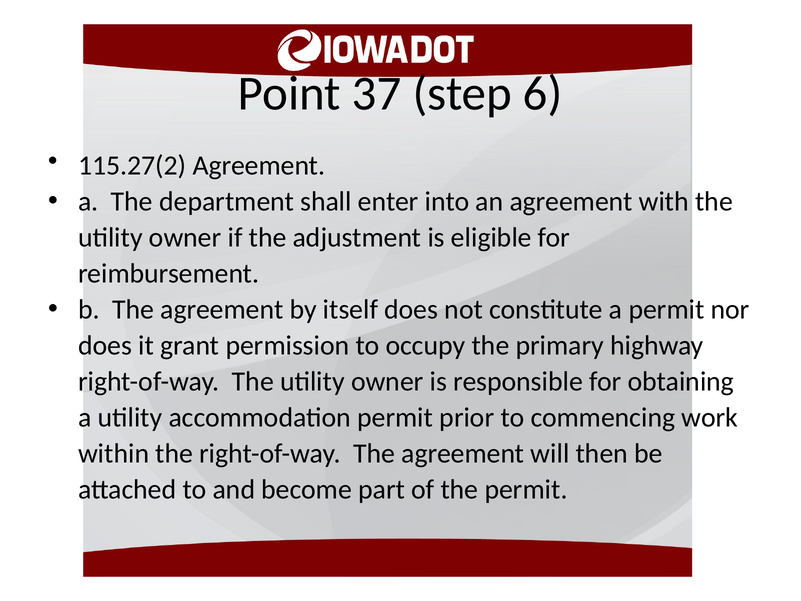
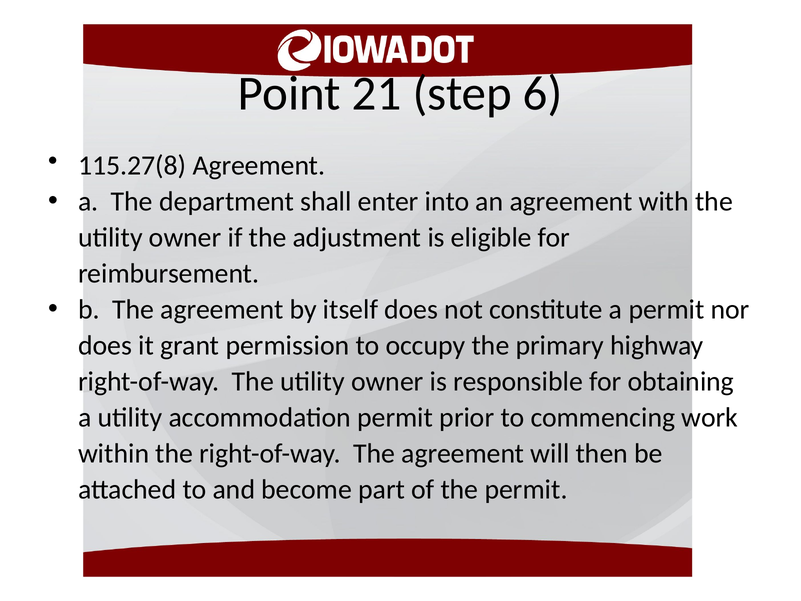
37: 37 -> 21 (377, 94)
115.27(2: 115.27(2 -> 115.27(8 (132, 165)
